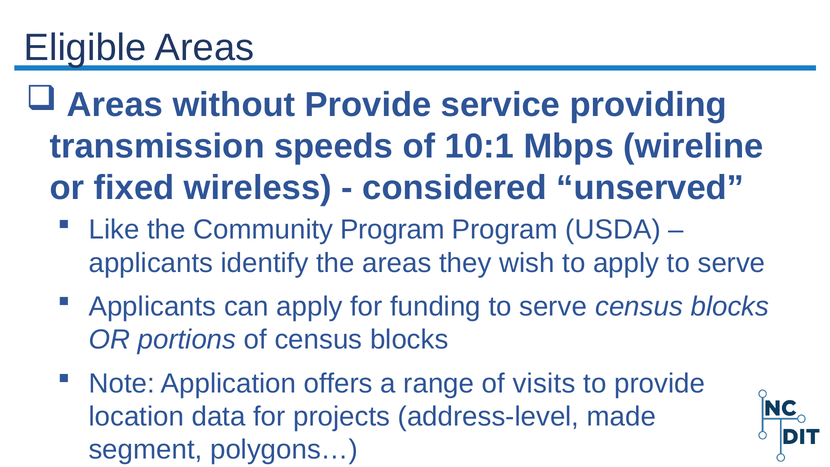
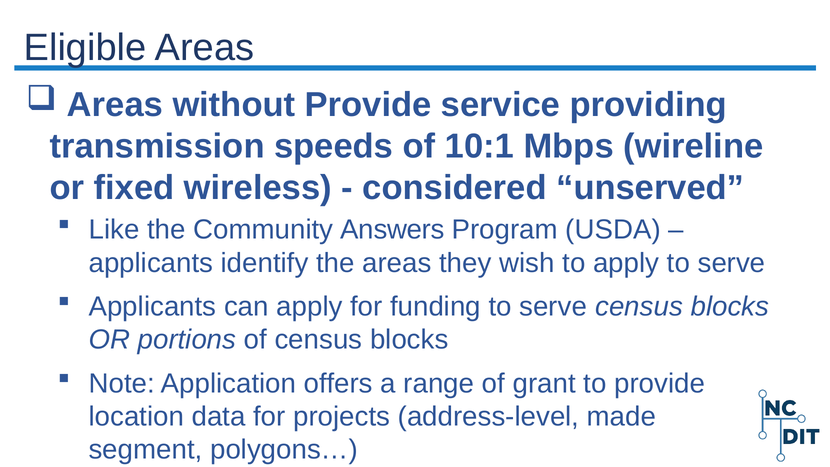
Community Program: Program -> Answers (393, 230)
visits: visits -> grant (544, 383)
